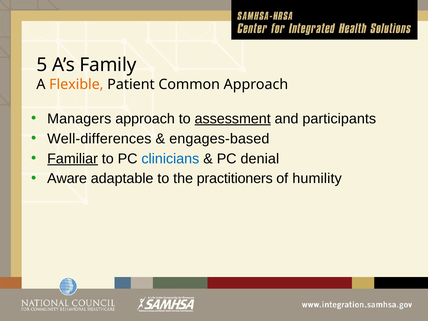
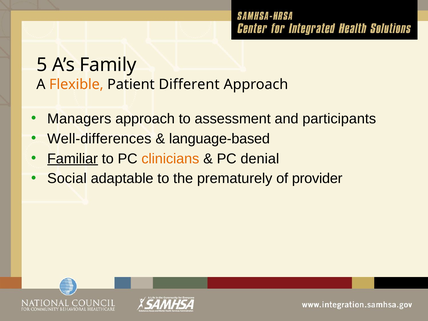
Common: Common -> Different (189, 84)
assessment underline: present -> none (233, 119)
engages-based: engages-based -> language-based (219, 139)
clinicians colour: blue -> orange (170, 159)
Aware: Aware -> Social (67, 179)
practitioners: practitioners -> prematurely (235, 179)
humility: humility -> provider (317, 179)
